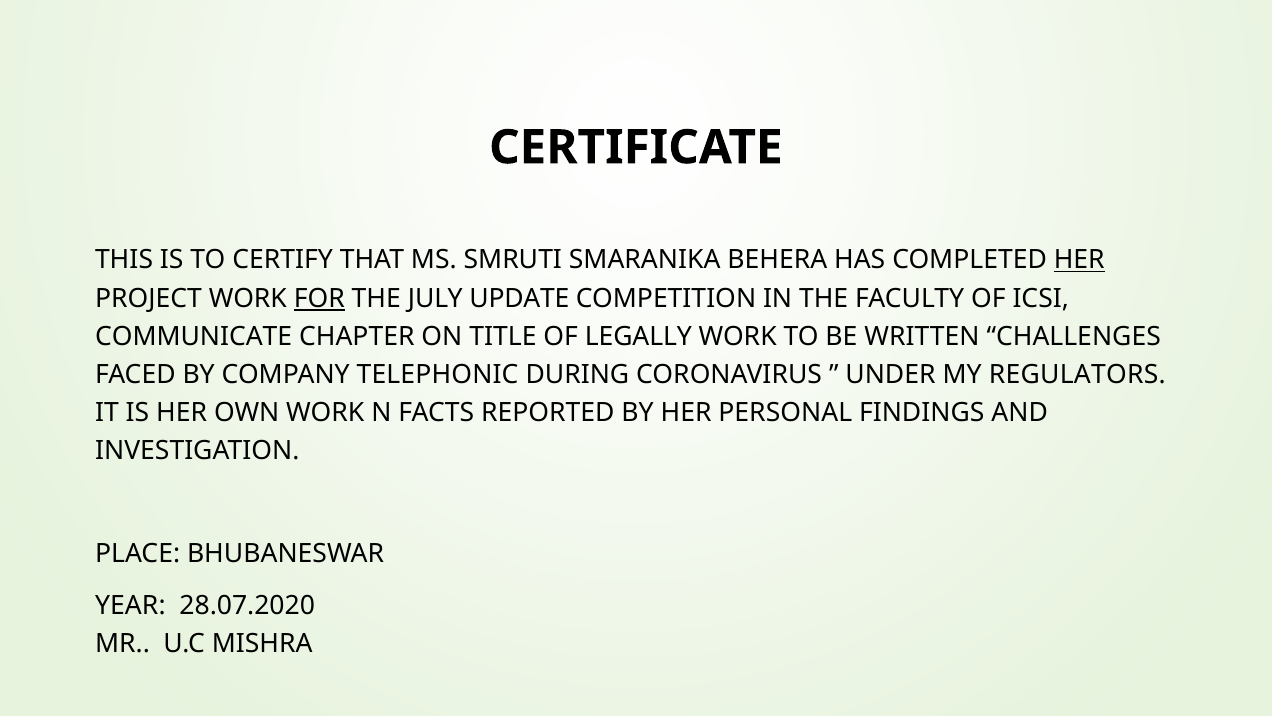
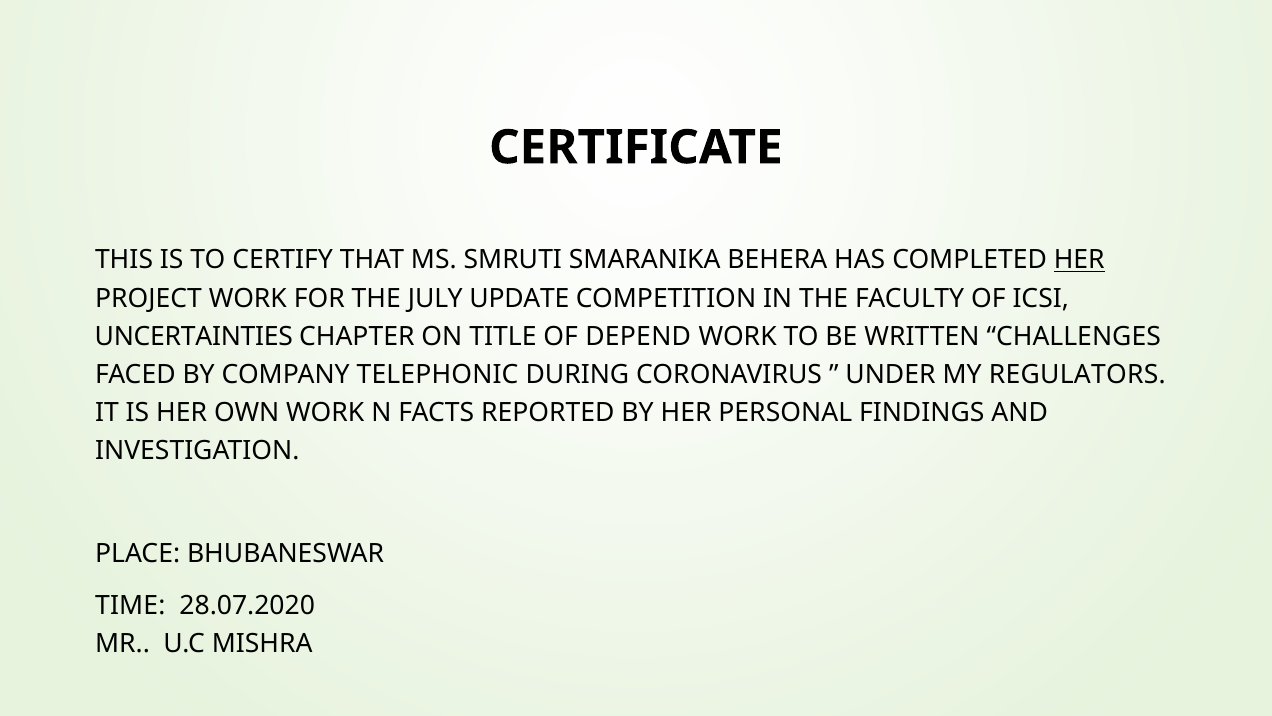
FOR underline: present -> none (319, 298)
COMMUNICATE: COMMUNICATE -> UNCERTAINTIES (194, 336)
LEGALLY: LEGALLY -> DEPEND (638, 336)
YEAR: YEAR -> TIME (130, 605)
